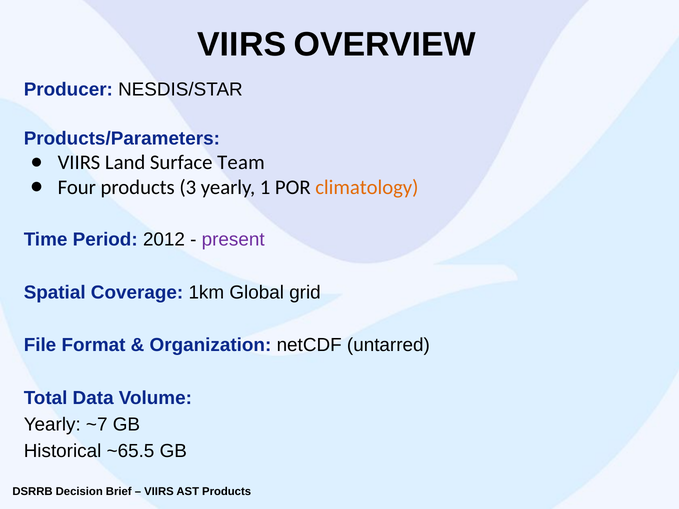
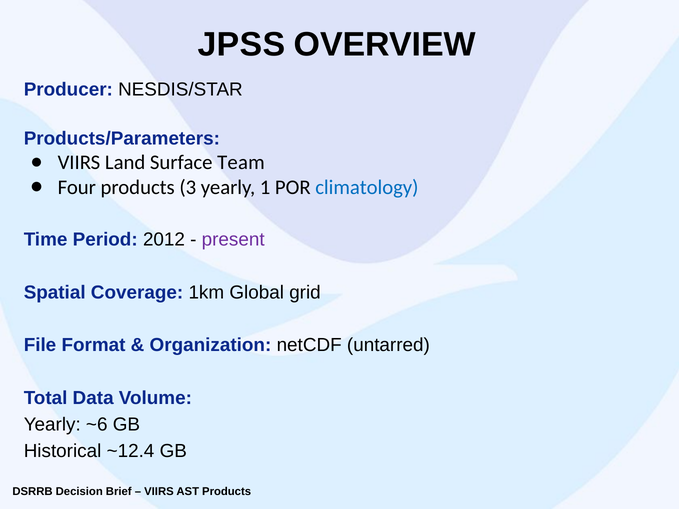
VIIRS: VIIRS -> JPSS (242, 45)
climatology colour: orange -> blue (367, 187)
~7: ~7 -> ~6 (97, 425)
~65.5: ~65.5 -> ~12.4 (130, 451)
